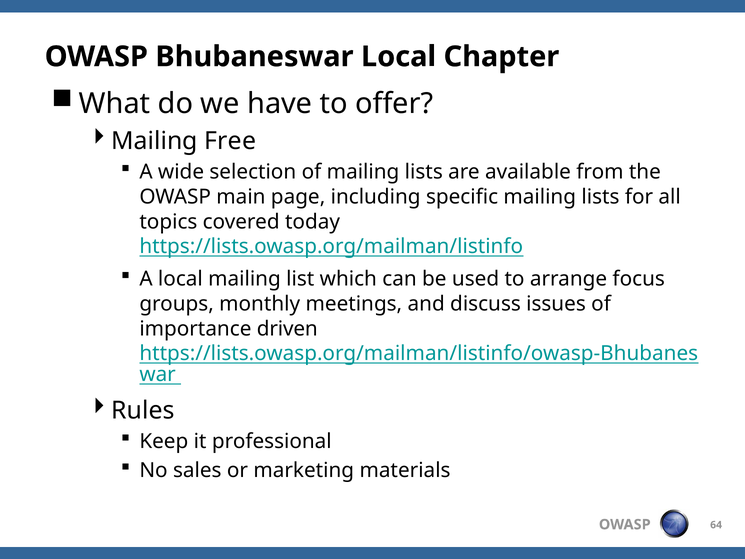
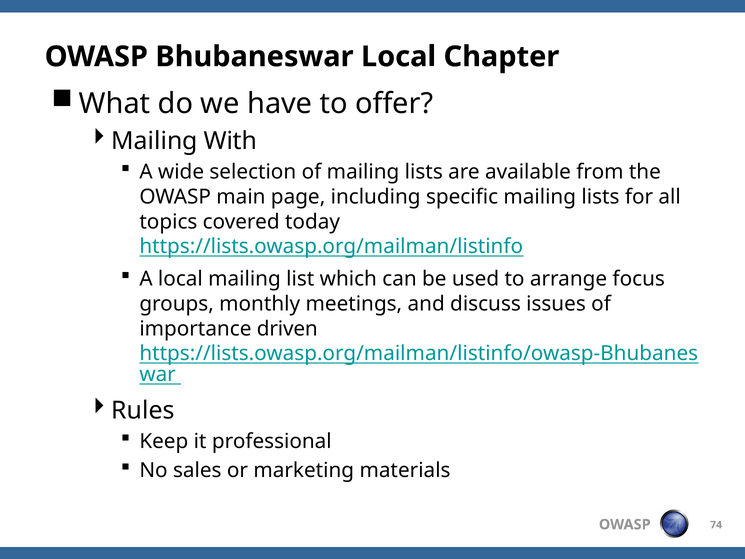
Free: Free -> With (230, 141)
64: 64 -> 74 (716, 525)
